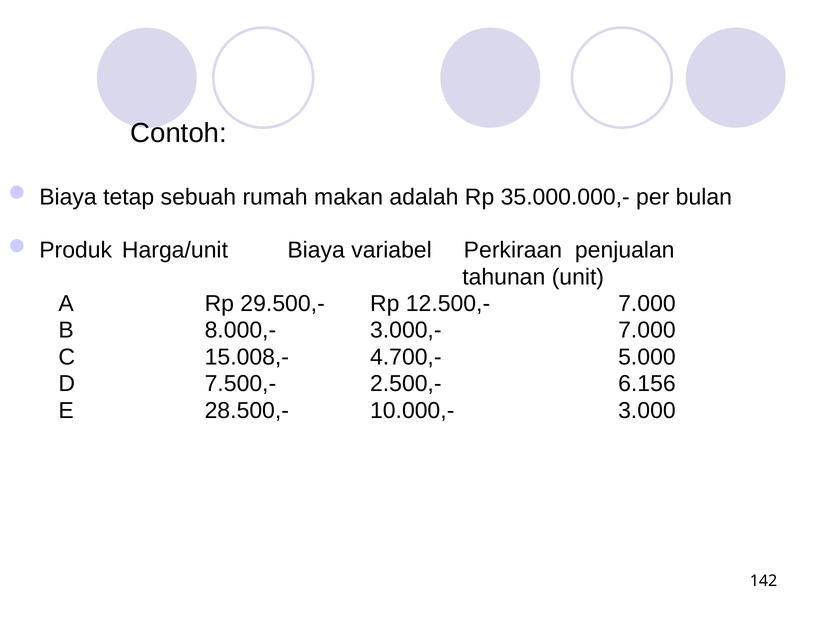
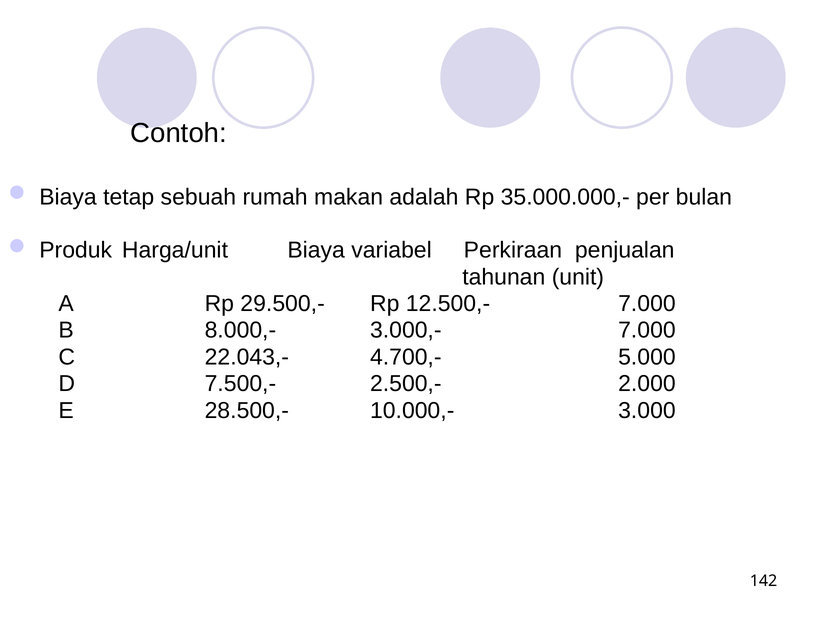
15.008,-: 15.008,- -> 22.043,- (247, 357)
6.156: 6.156 -> 2.000 (647, 383)
